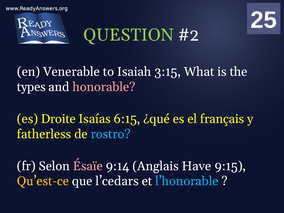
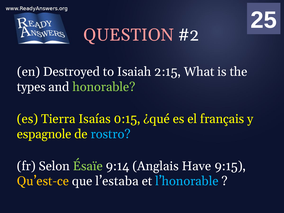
QUESTION colour: light green -> pink (129, 35)
Venerable: Venerable -> Destroyed (72, 72)
3:15: 3:15 -> 2:15 (168, 72)
honorable colour: pink -> light green (104, 87)
Droite: Droite -> Tierra (58, 119)
6:15: 6:15 -> 0:15 (127, 119)
fatherless: fatherless -> espagnole (44, 134)
Ésaïe colour: pink -> light green (88, 166)
l’cedars: l’cedars -> l’estaba (117, 181)
